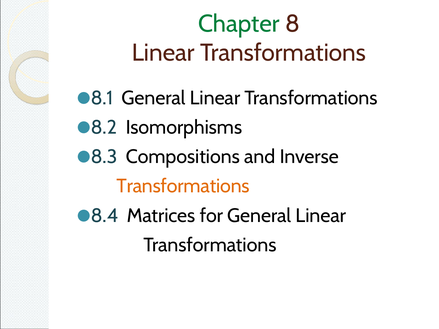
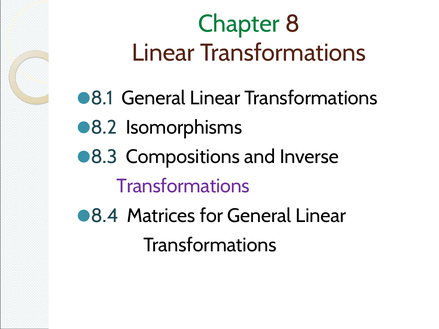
Transformations colour: orange -> purple (183, 186)
